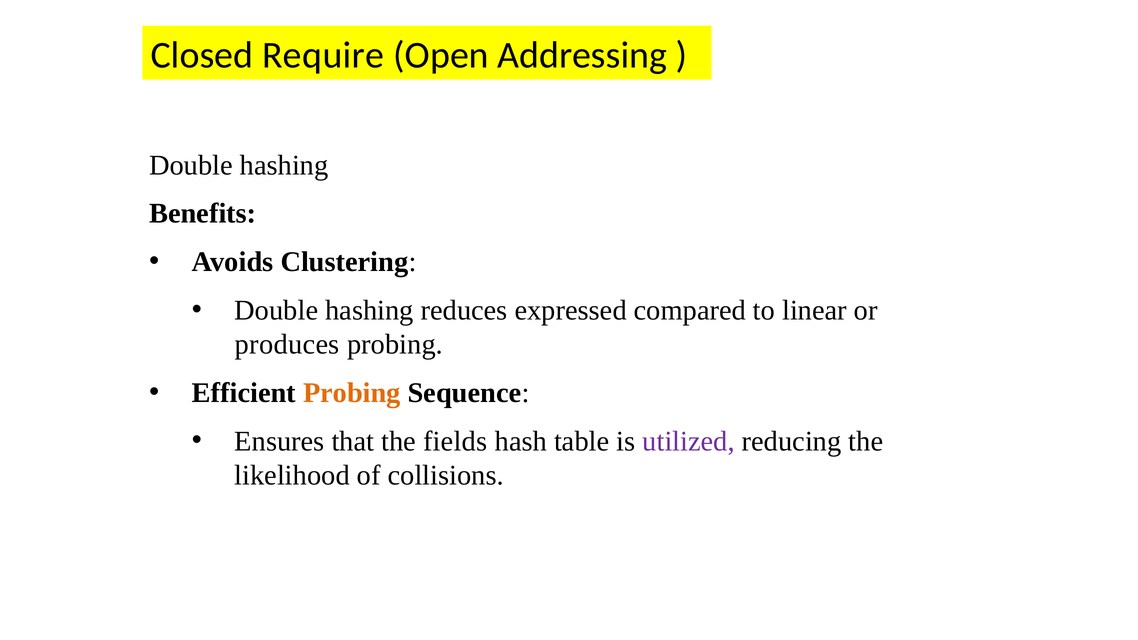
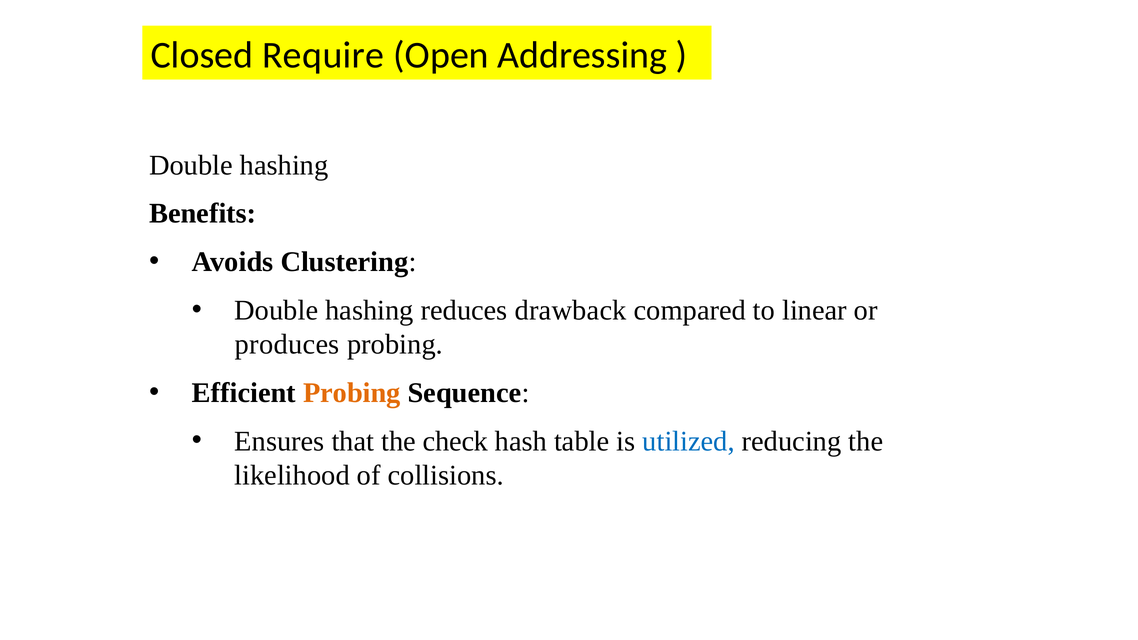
expressed: expressed -> drawback (571, 310)
fields: fields -> check (456, 441)
utilized colour: purple -> blue (689, 441)
